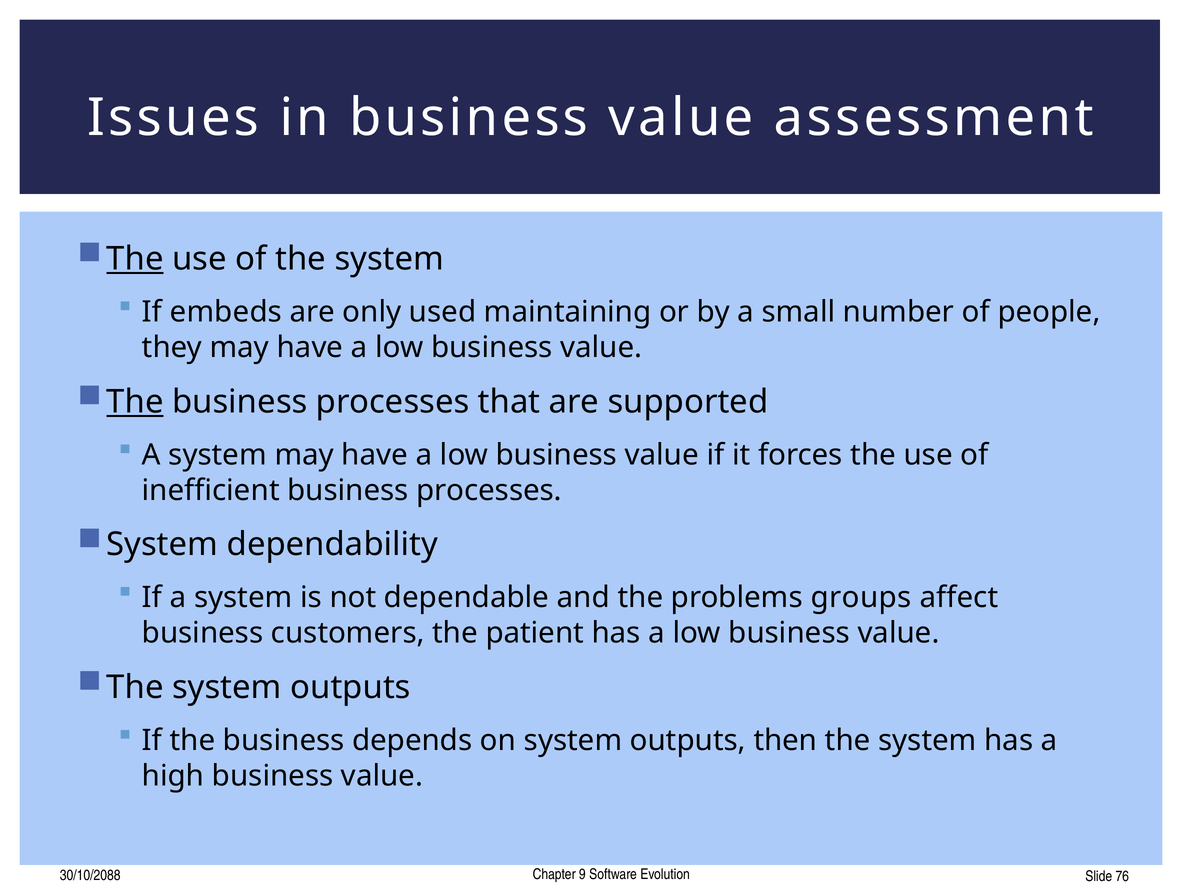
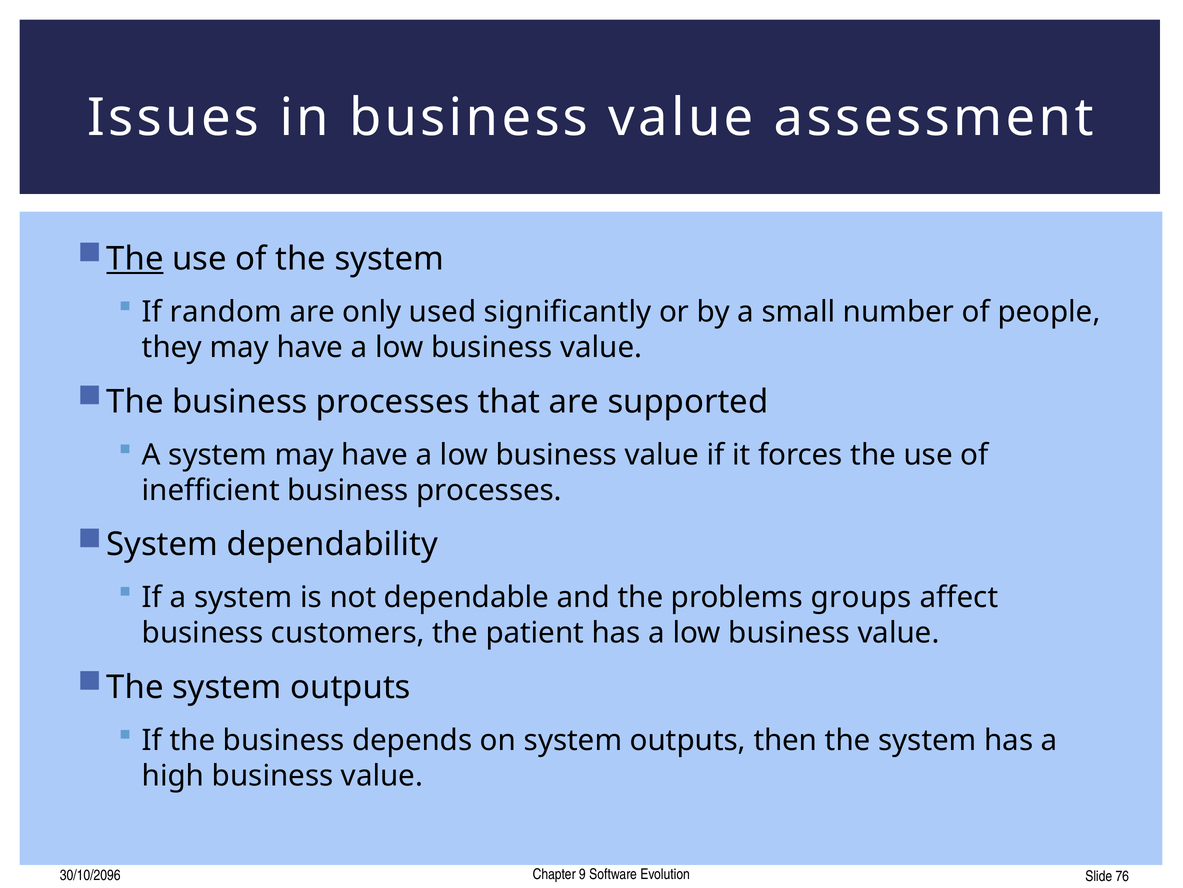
embeds: embeds -> random (226, 312)
maintaining: maintaining -> significantly (568, 312)
The underline: present -> none (135, 401)
30/10/2088: 30/10/2088 -> 30/10/2096 (90, 875)
